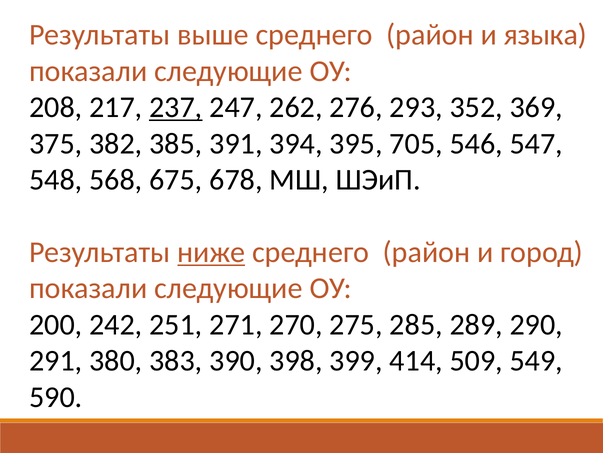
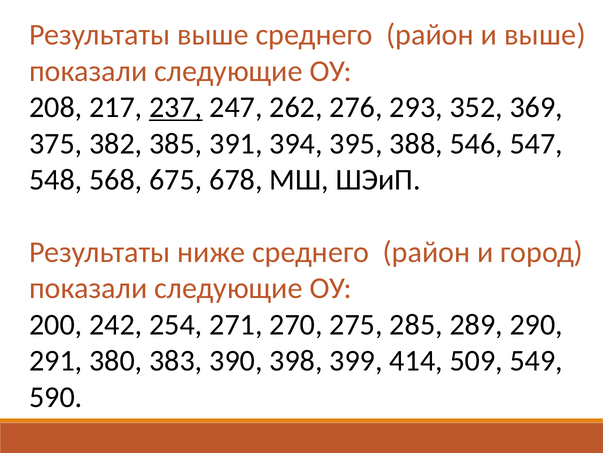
и языка: языка -> выше (545, 35)
705: 705 -> 388 (416, 143)
ниже underline: present -> none (211, 252)
251: 251 -> 254 (176, 324)
